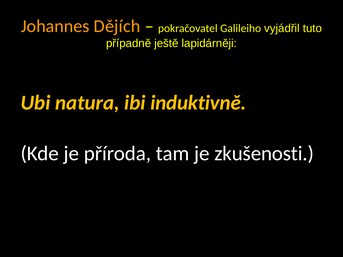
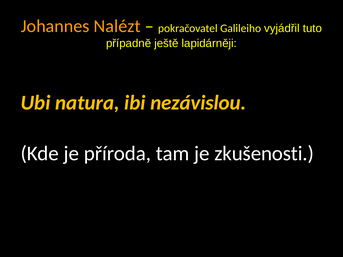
Dějích: Dějích -> Nalézt (117, 26)
induktivně: induktivně -> nezávislou (198, 103)
